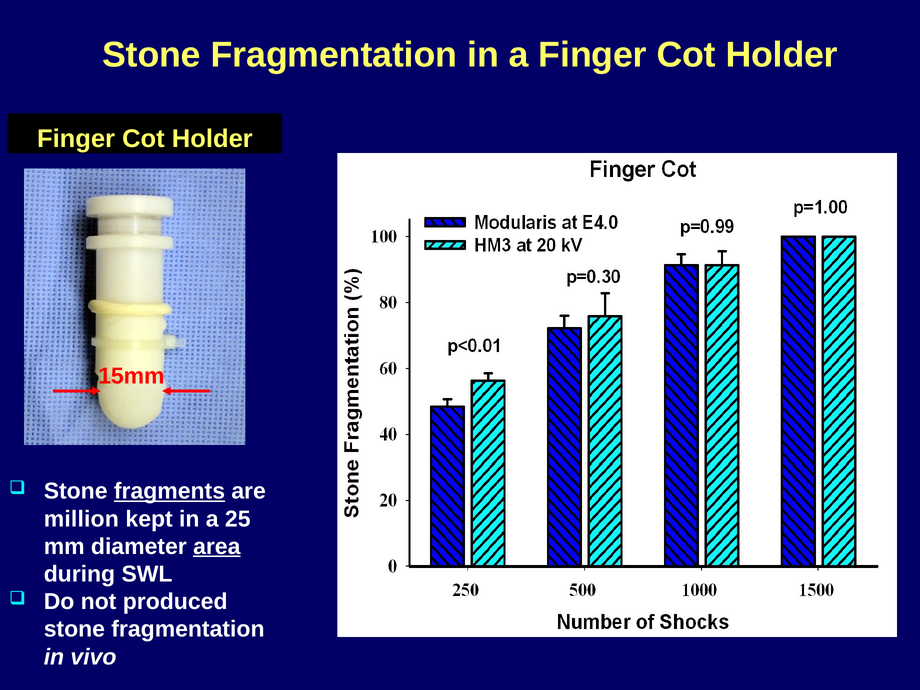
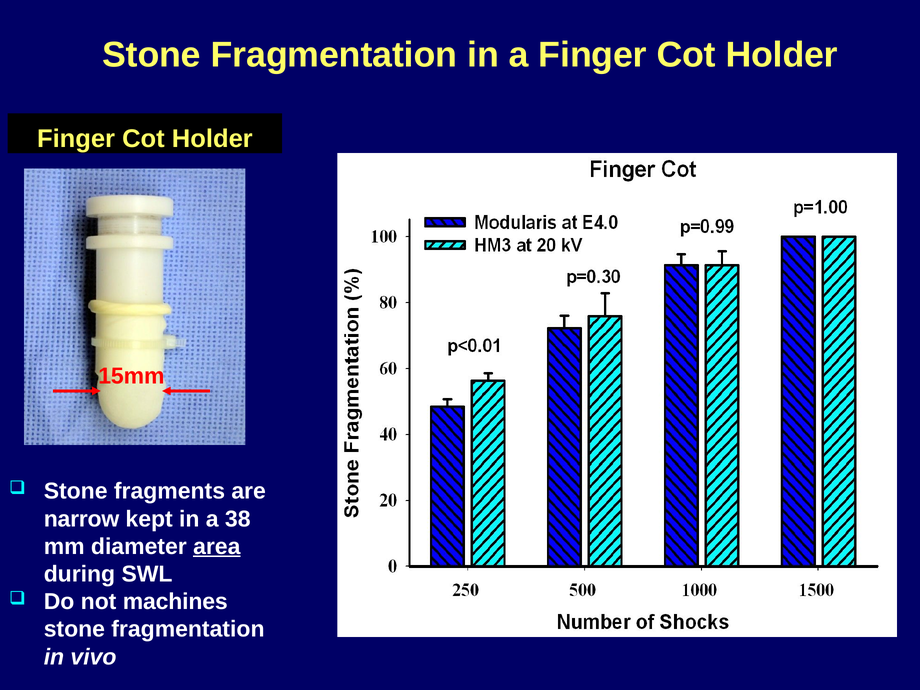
fragments underline: present -> none (169, 491)
million: million -> narrow (82, 519)
25: 25 -> 38 (238, 519)
produced: produced -> machines (175, 602)
